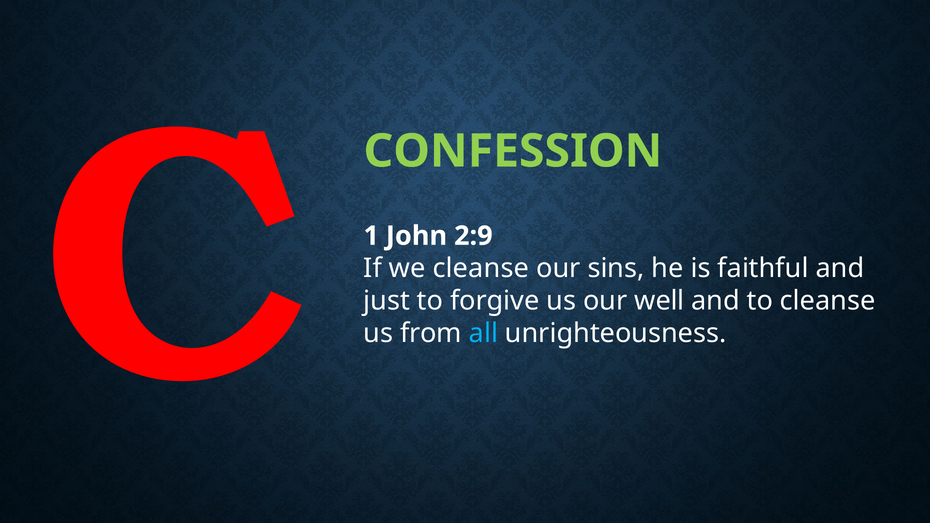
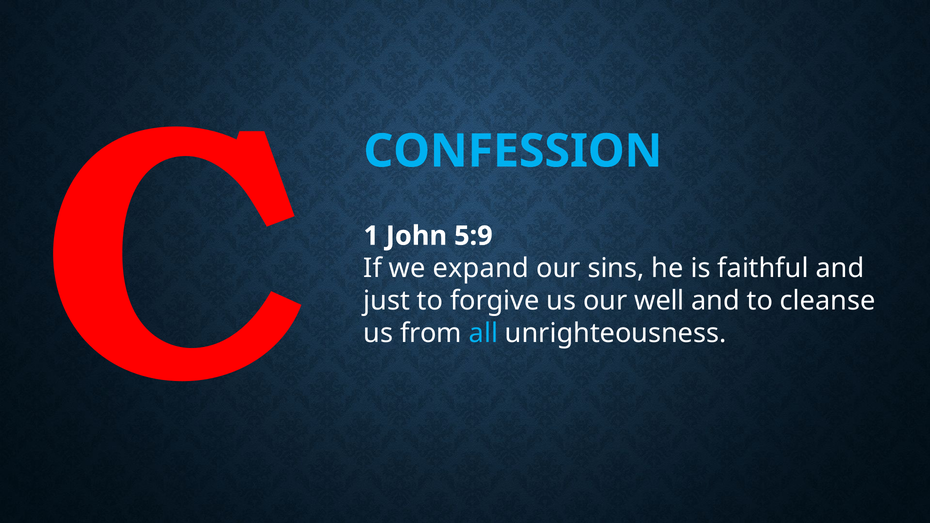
CONFESSION colour: light green -> light blue (513, 151)
2:9: 2:9 -> 5:9 (473, 236)
we cleanse: cleanse -> expand (481, 268)
